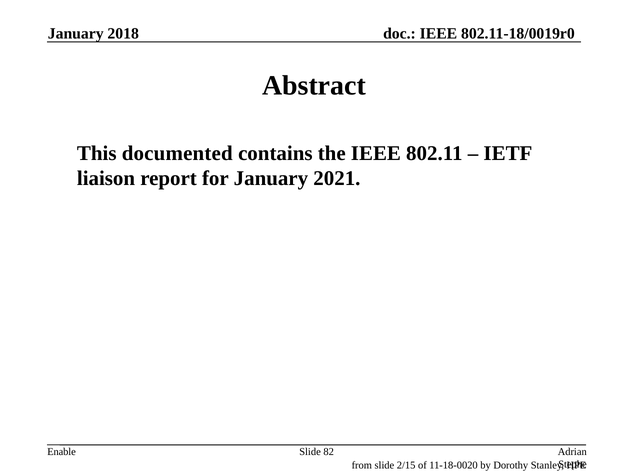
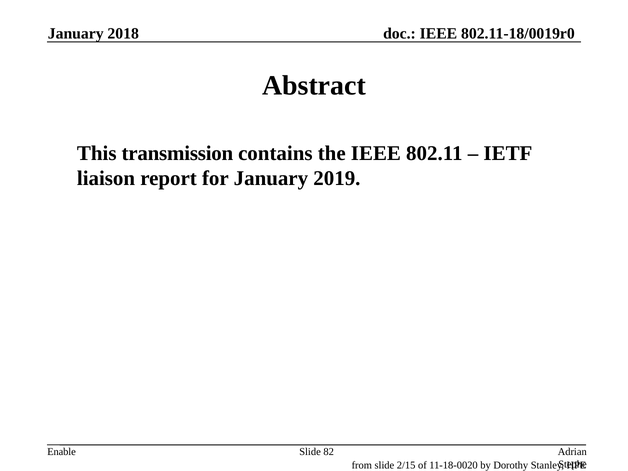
documented: documented -> transmission (177, 153)
2021: 2021 -> 2019 (337, 178)
